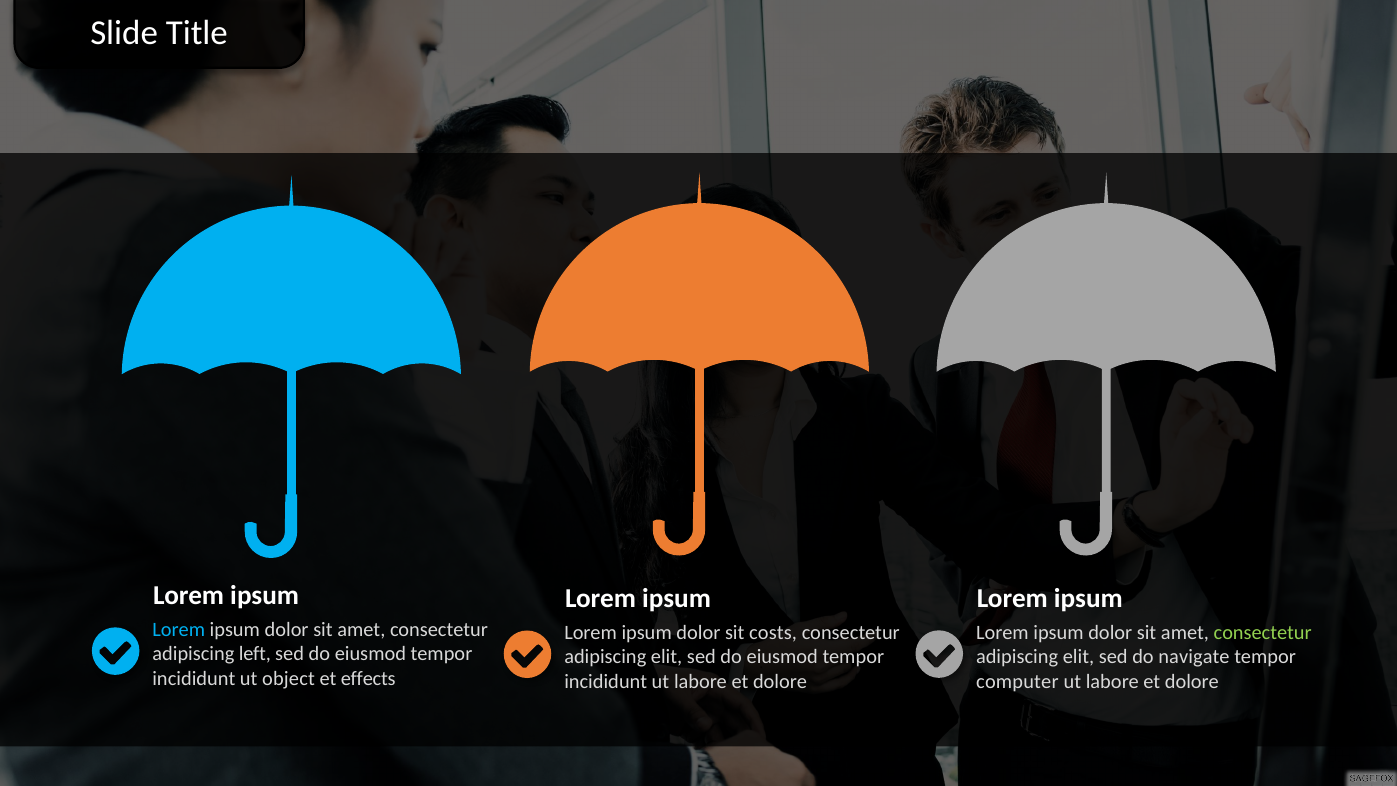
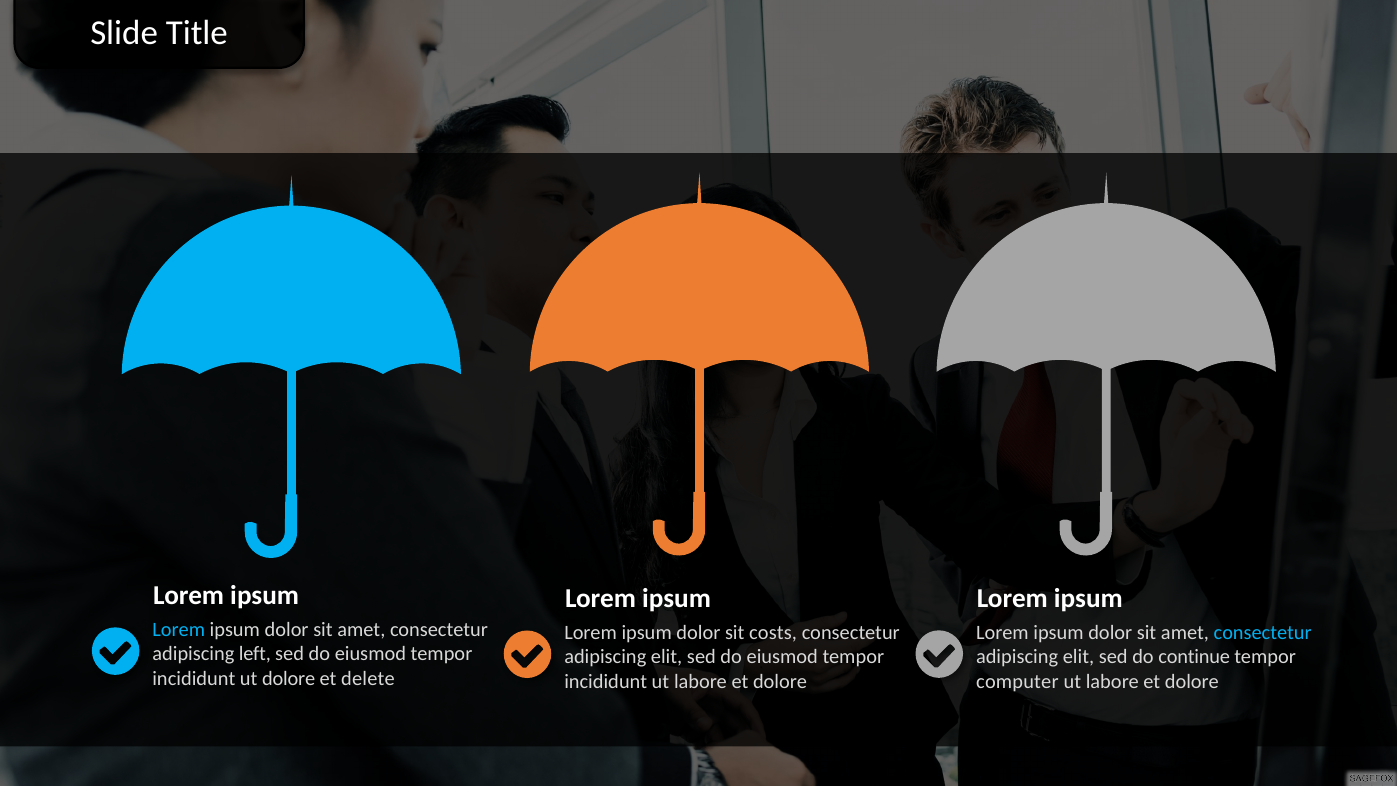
consectetur colour: light green -> light blue (1263, 632)
navigate: navigate -> continue (1194, 657)
ut object: object -> dolore (289, 678)
effects: effects -> delete (368, 678)
